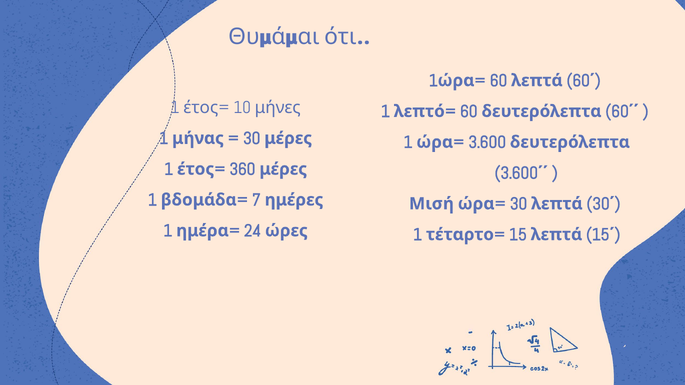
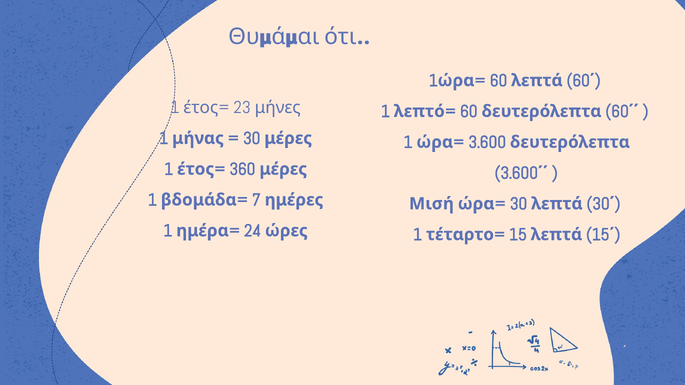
10: 10 -> 23 (242, 108)
